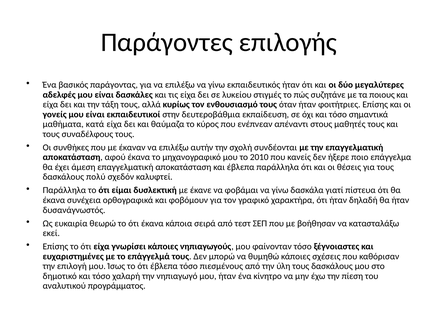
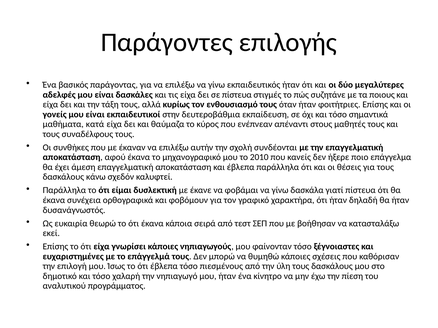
σε λυκείου: λυκείου -> πίστευα (237, 95)
πολύ: πολύ -> κάνω (96, 177)
